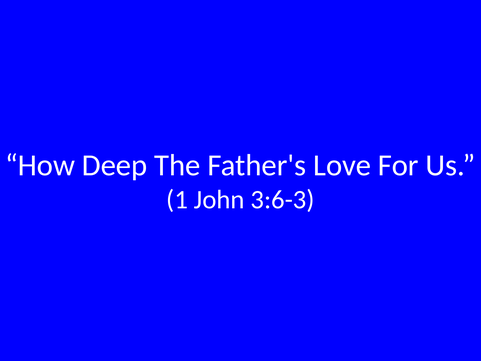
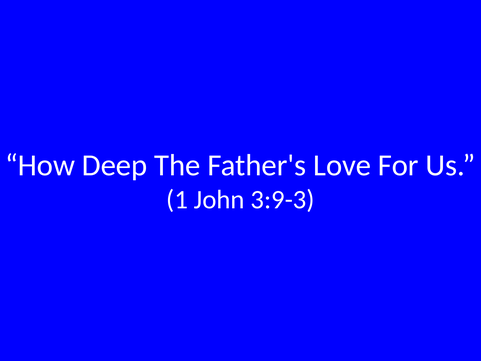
3:6-3: 3:6-3 -> 3:9-3 (282, 199)
